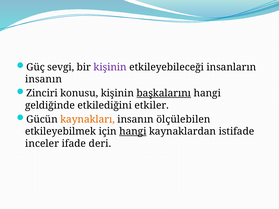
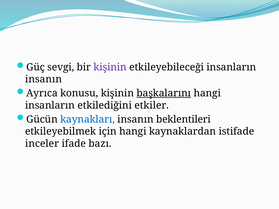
Zinciri: Zinciri -> Ayrıca (42, 93)
geldiğinde: geldiğinde -> insanların (50, 105)
kaynakları colour: orange -> blue (88, 120)
ölçülebilen: ölçülebilen -> beklentileri (183, 120)
hangi underline: present -> none (133, 132)
deri: deri -> bazı (100, 144)
